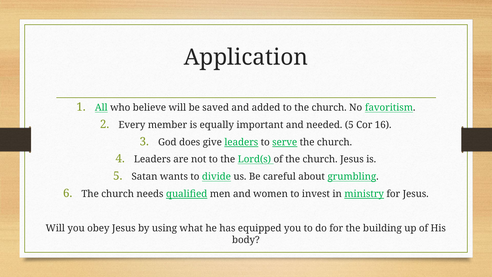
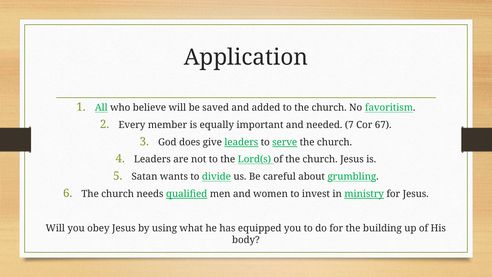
needed 5: 5 -> 7 (349, 125)
16: 16 -> 67 (383, 125)
